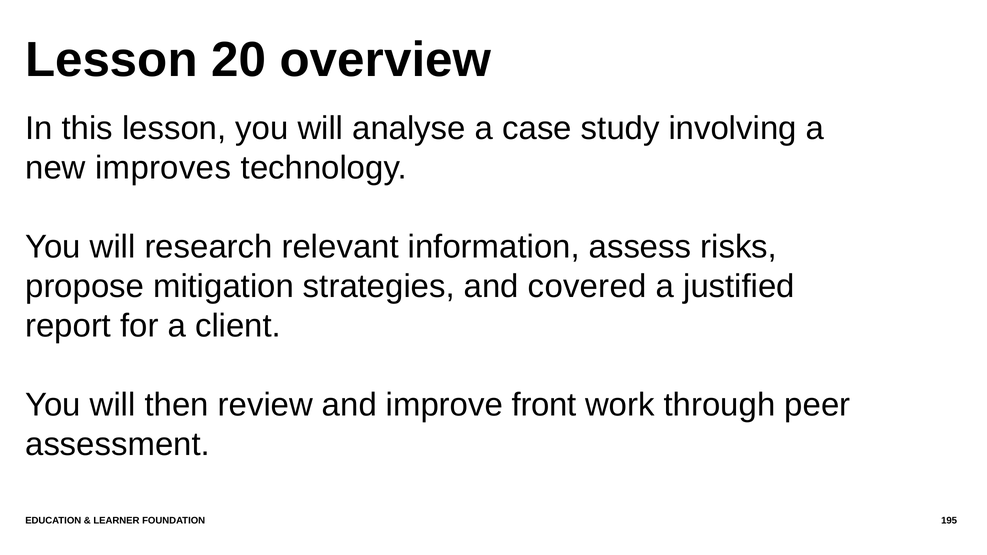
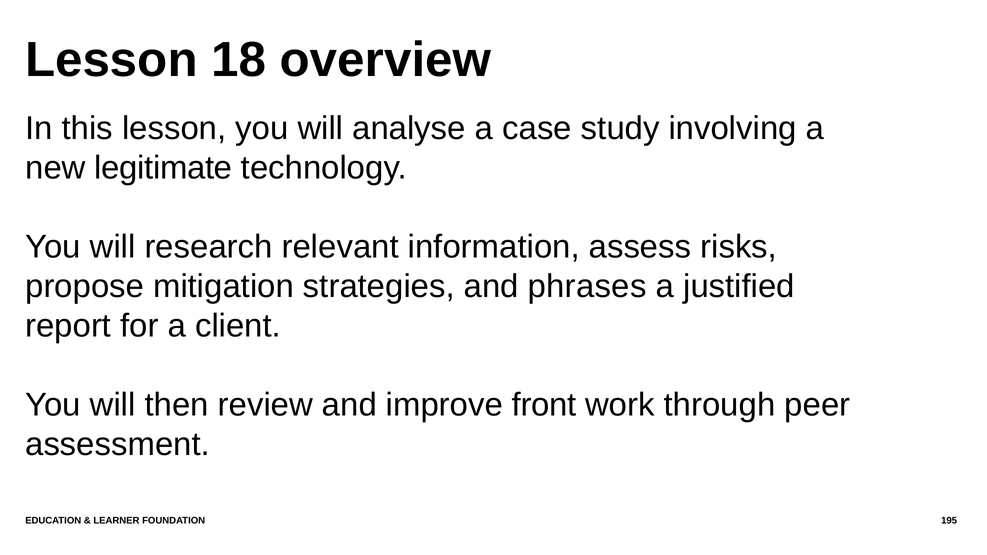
20: 20 -> 18 (239, 60)
improves: improves -> legitimate (163, 168)
covered: covered -> phrases (587, 286)
